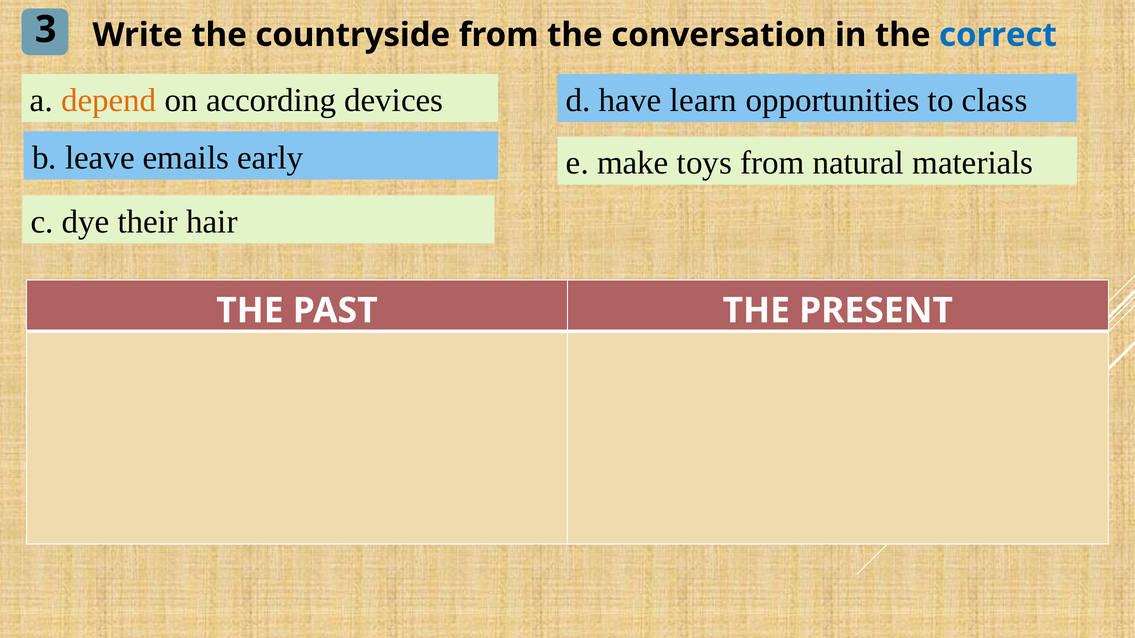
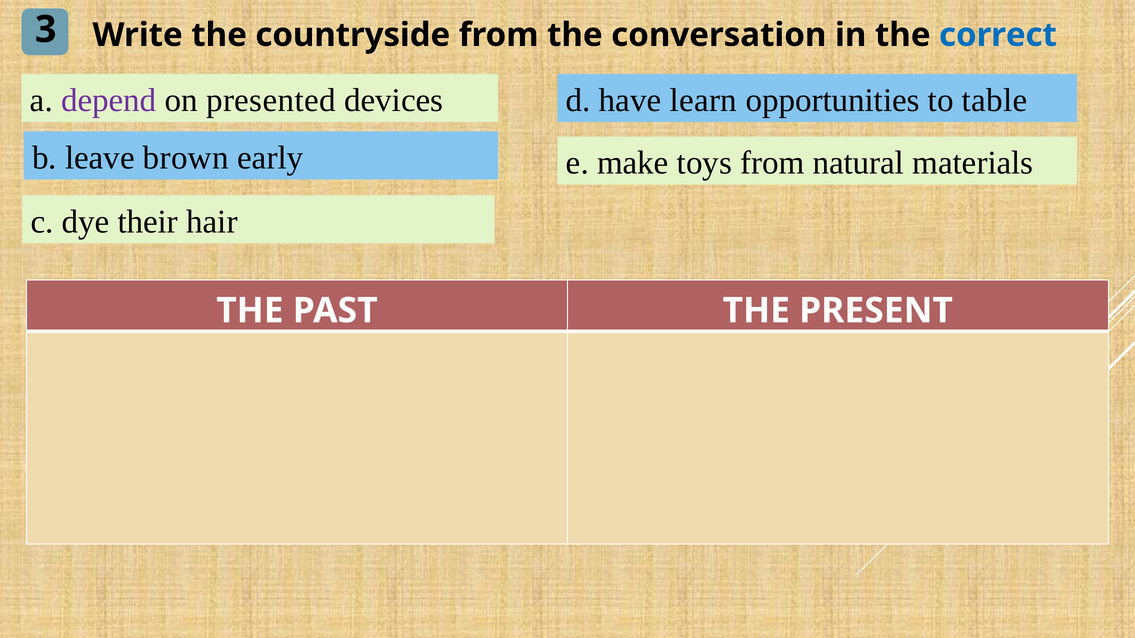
depend colour: orange -> purple (109, 100)
according: according -> presented (271, 100)
class: class -> table (995, 100)
emails: emails -> brown (186, 158)
